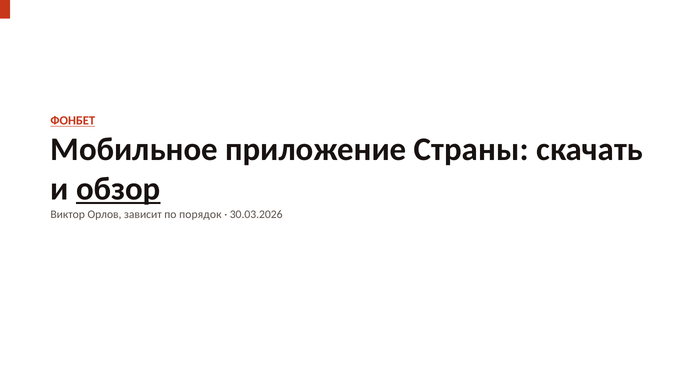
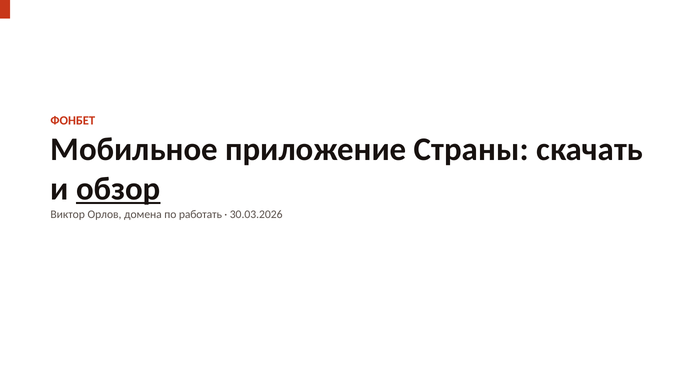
ФОНБЕТ underline: present -> none (73, 121)
зависит: зависит -> домена (143, 214)
порядок: порядок -> работать (200, 214)
